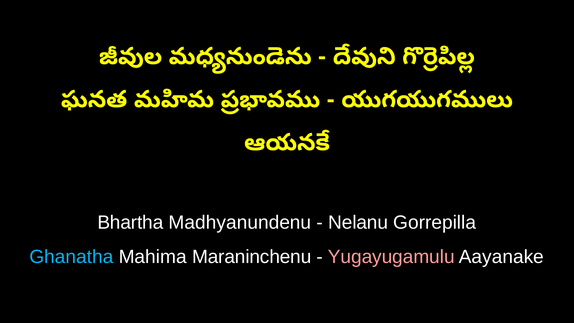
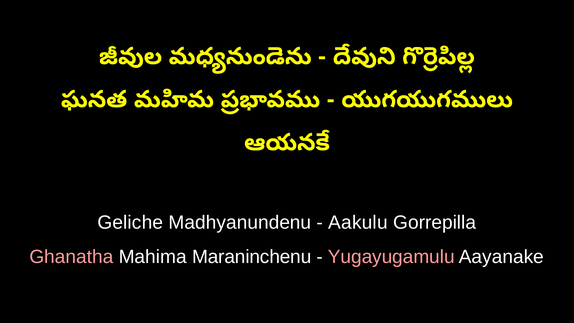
Bhartha: Bhartha -> Geliche (130, 222)
Nelanu: Nelanu -> Aakulu (358, 222)
Ghanatha colour: light blue -> pink (71, 257)
